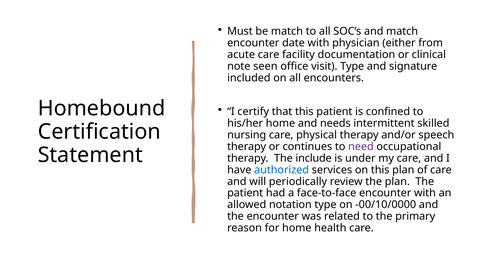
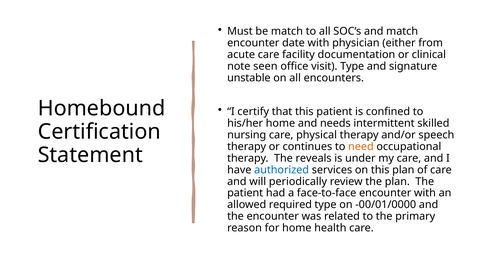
included: included -> unstable (249, 78)
need colour: purple -> orange (361, 147)
include: include -> reveals (314, 158)
notation: notation -> required (290, 205)
-00/10/0000: -00/10/0000 -> -00/01/0000 (386, 205)
